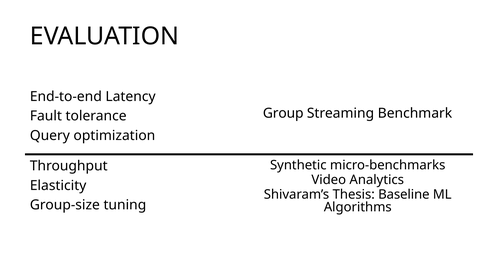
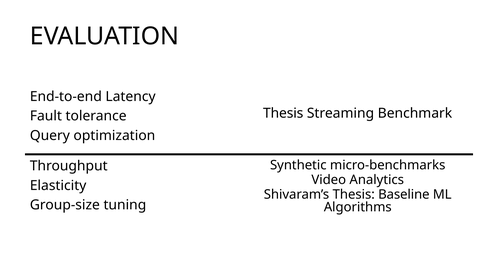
Group: Group -> Thesis (283, 113)
